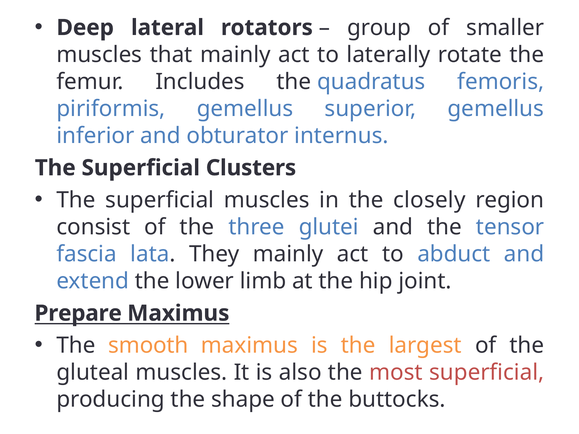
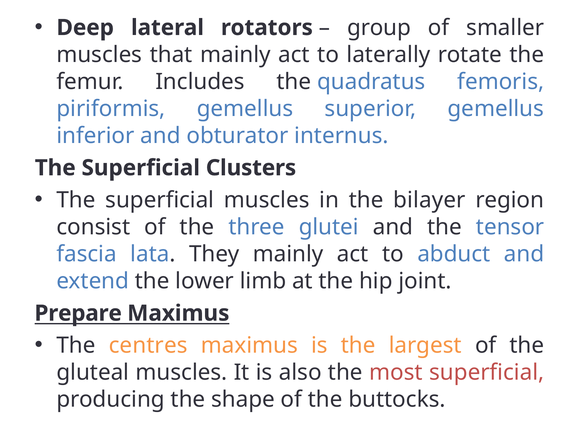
closely: closely -> bilayer (429, 200)
smooth: smooth -> centres (148, 346)
